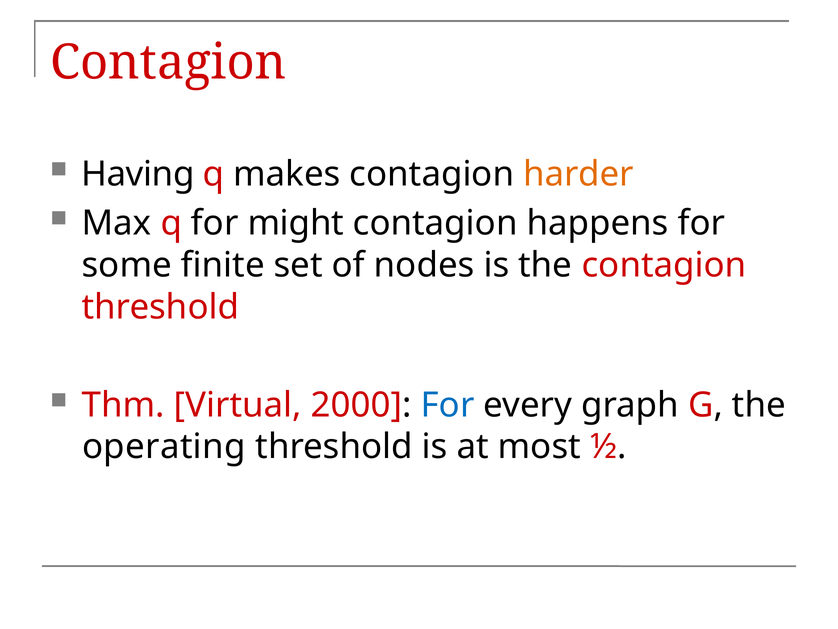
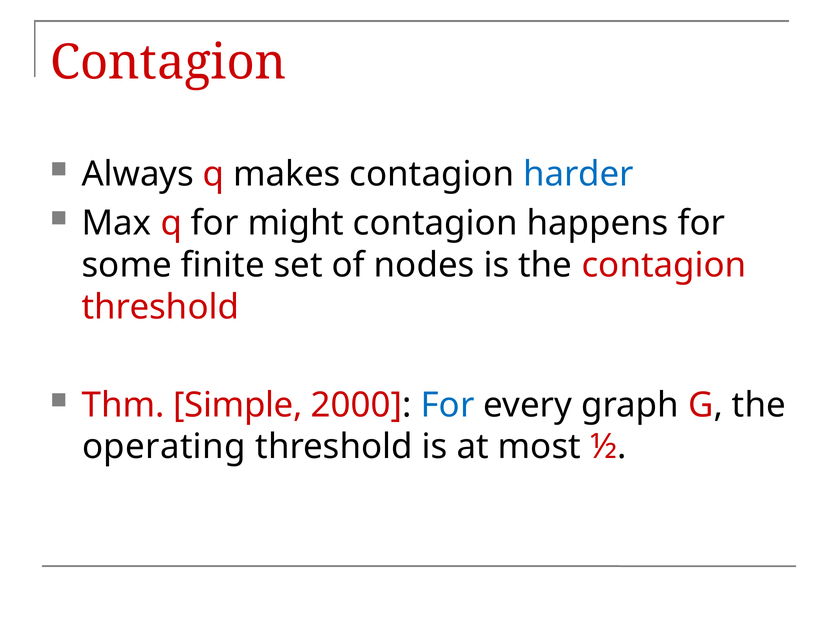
Having: Having -> Always (138, 174)
harder colour: orange -> blue (578, 174)
Virtual: Virtual -> Simple (238, 405)
